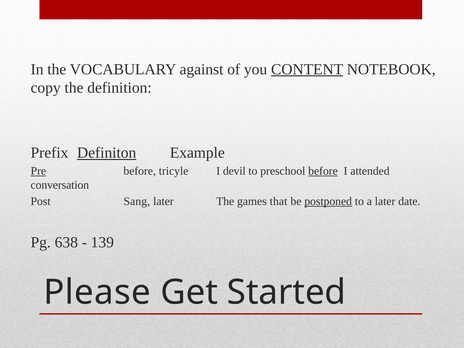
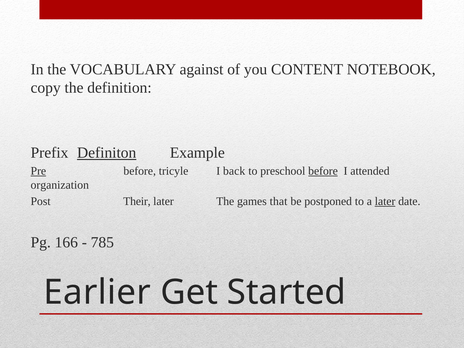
CONTENT underline: present -> none (307, 69)
devil: devil -> back (234, 171)
conversation: conversation -> organization (60, 185)
Sang: Sang -> Their (137, 201)
postponed underline: present -> none (328, 201)
later underline: none -> present (385, 201)
638: 638 -> 166 (66, 242)
139: 139 -> 785 (102, 242)
Please: Please -> Earlier (97, 292)
